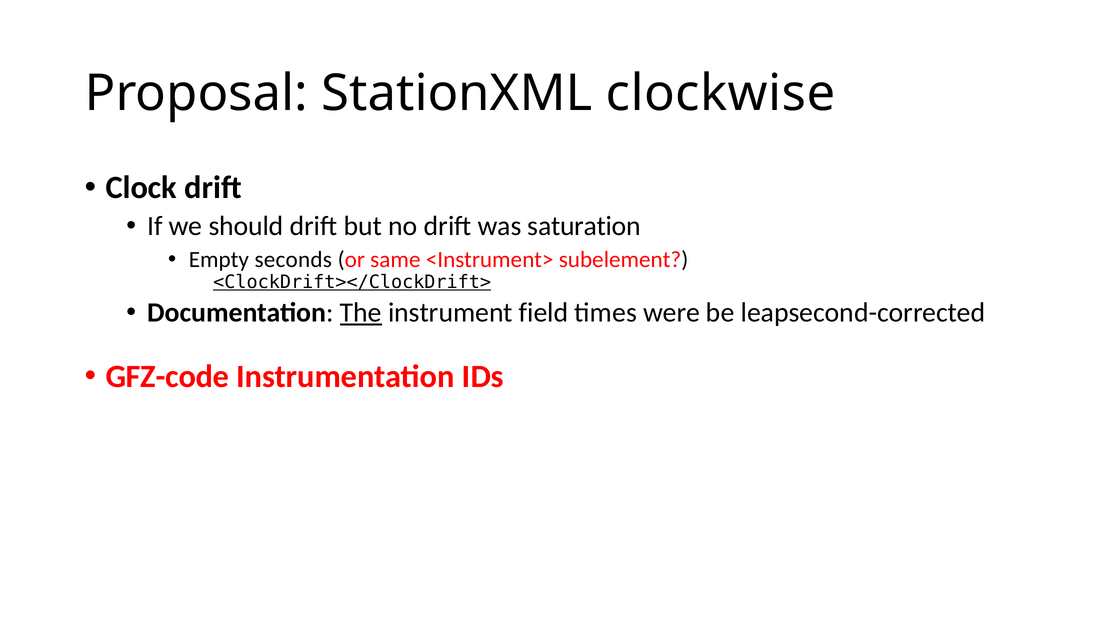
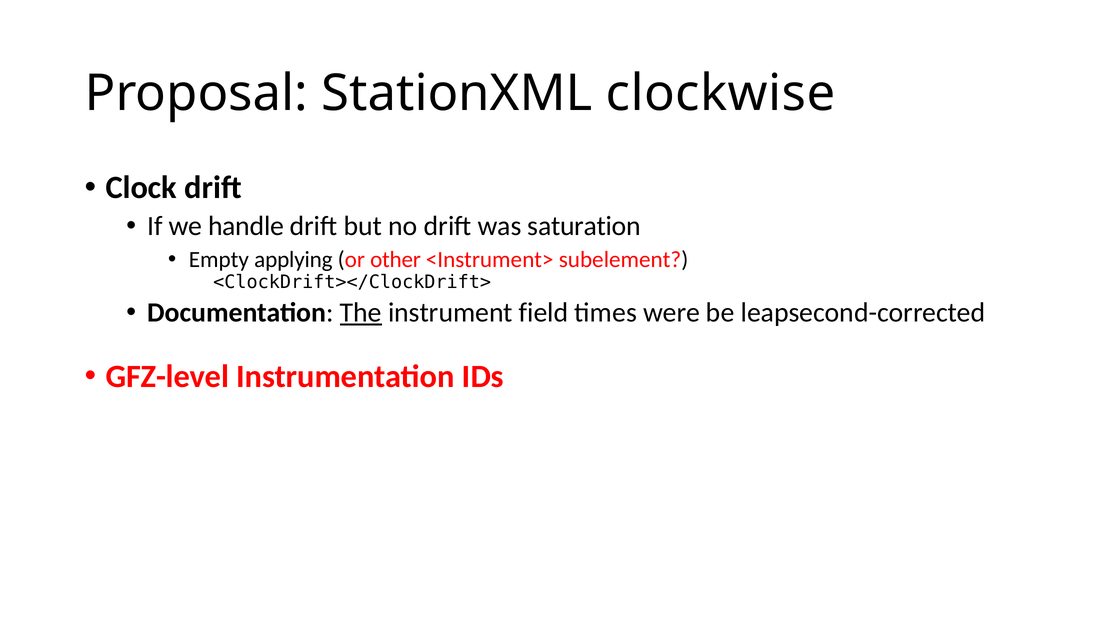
should: should -> handle (246, 226)
seconds: seconds -> applying (293, 259)
same: same -> other (396, 259)
<ClockDrift></ClockDrift> underline: present -> none (352, 282)
GFZ-code: GFZ-code -> GFZ-level (167, 376)
